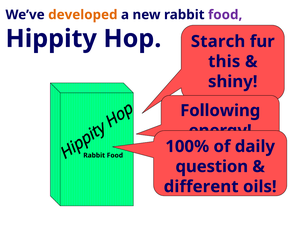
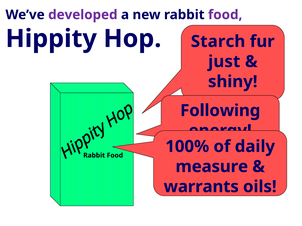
developed colour: orange -> purple (83, 15)
this: this -> just (224, 62)
question: question -> measure (212, 167)
different: different -> warrants (201, 187)
